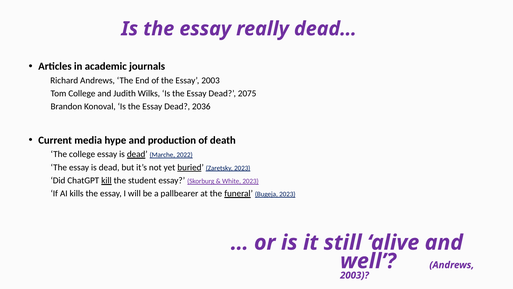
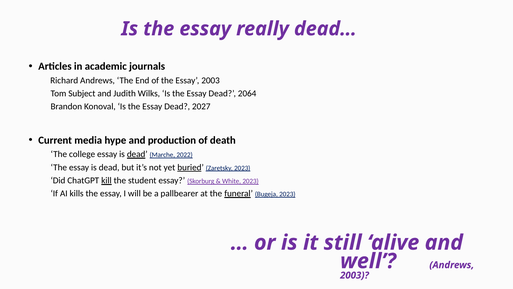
Tom College: College -> Subject (82, 93)
2075: 2075 -> 2064 (247, 93)
2036: 2036 -> 2027 (201, 106)
